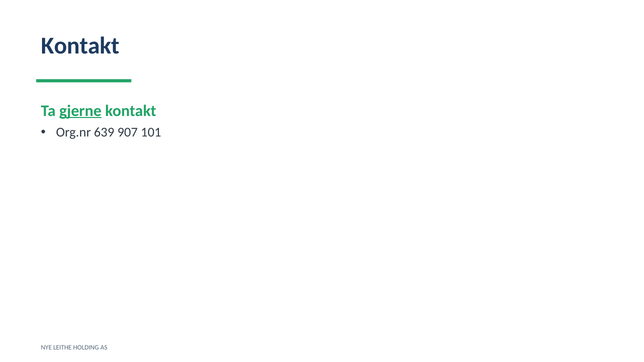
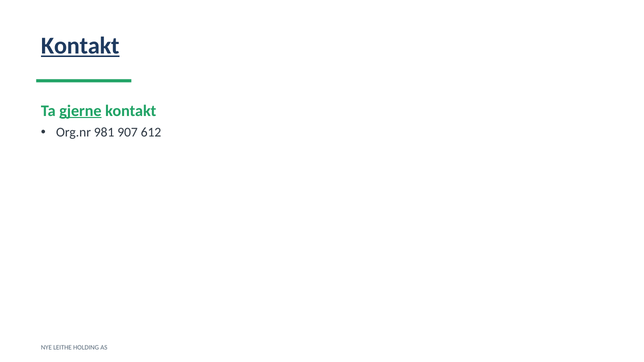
Kontakt underline: none -> present (80, 46)
639: 639 -> 981 (104, 132)
101: 101 -> 612 (151, 132)
